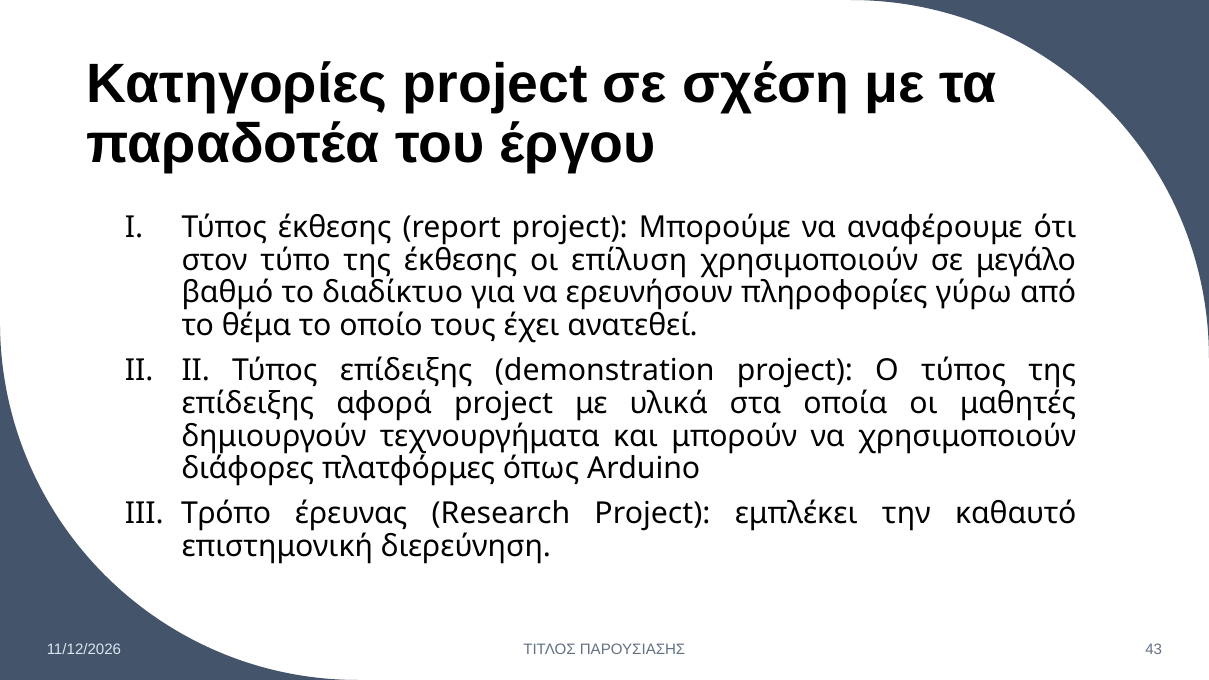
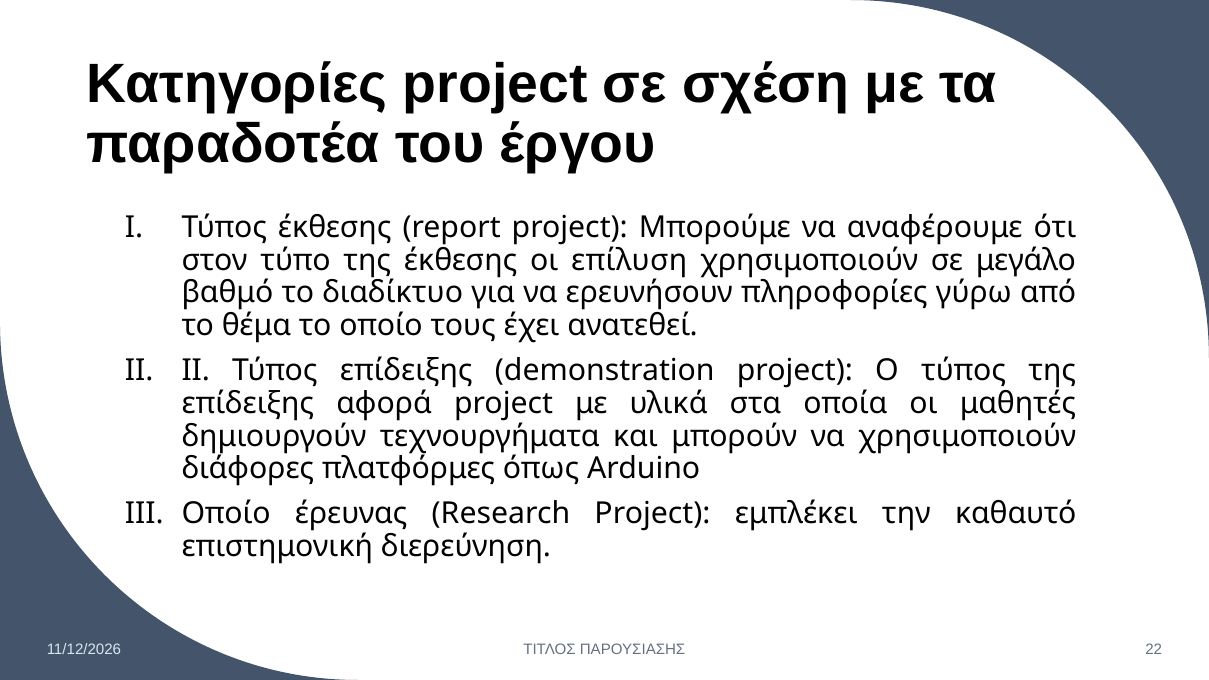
Τρόπο: Τρόπο -> Οποίο (226, 514)
43: 43 -> 22 (1154, 649)
